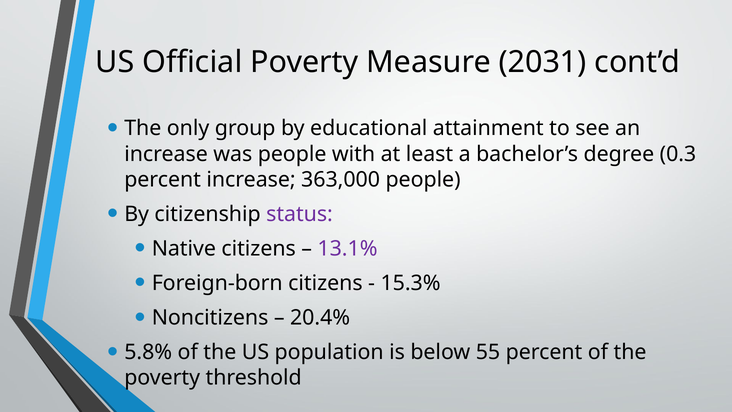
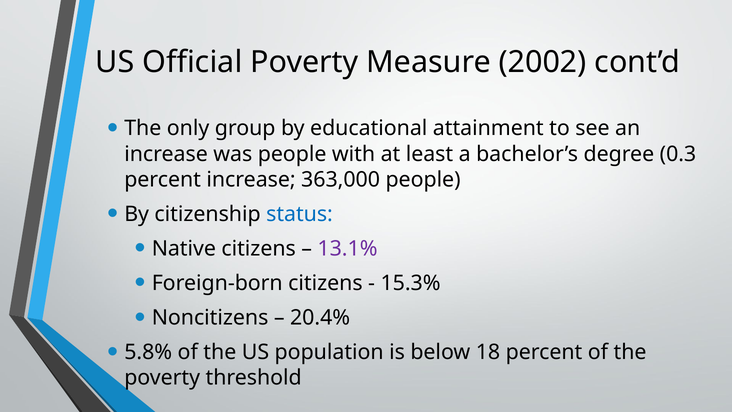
2031: 2031 -> 2002 (543, 62)
status colour: purple -> blue (300, 214)
55: 55 -> 18 (488, 352)
